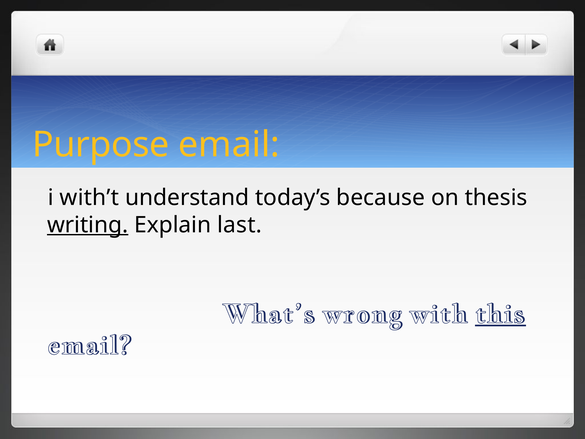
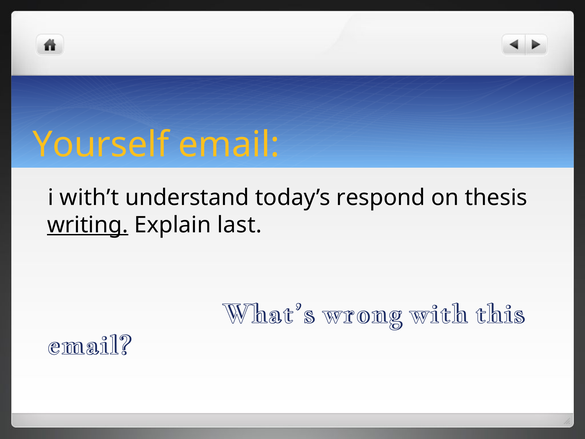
Purpose: Purpose -> Yourself (101, 144)
because: because -> respond (381, 197)
this underline: present -> none (501, 314)
